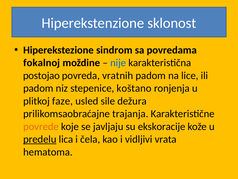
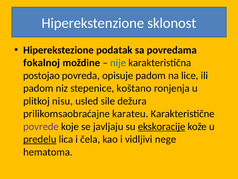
sindrom: sindrom -> podatak (114, 50)
vratnih: vratnih -> opisuje (118, 75)
faze: faze -> nisu (63, 101)
trajanja: trajanja -> karateu (130, 113)
povrede colour: orange -> purple (41, 126)
ekskoracije underline: none -> present (162, 126)
vrata: vrata -> nege (166, 139)
